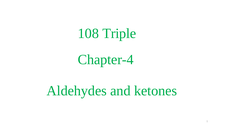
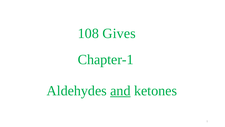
Triple: Triple -> Gives (119, 33)
Chapter-4: Chapter-4 -> Chapter-1 (106, 59)
and underline: none -> present (120, 90)
